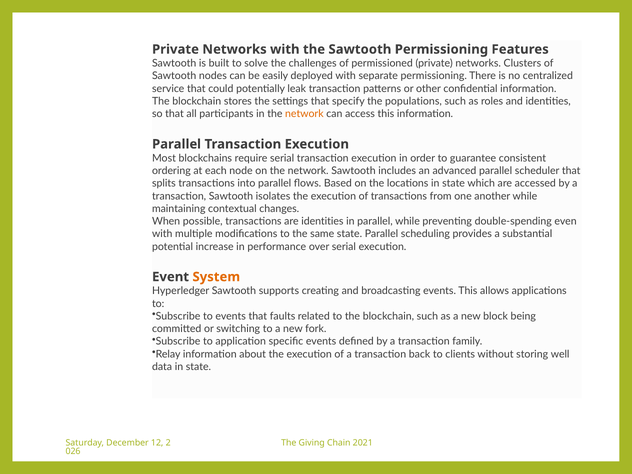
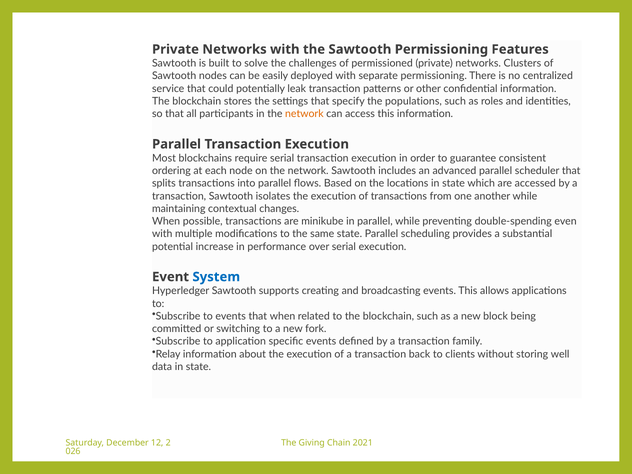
are identities: identities -> minikube (322, 221)
System colour: orange -> blue (216, 277)
that faults: faults -> when (283, 316)
